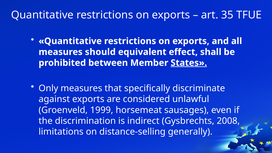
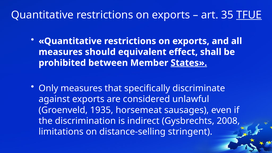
TFUE underline: none -> present (249, 15)
1999: 1999 -> 1935 (102, 110)
generally: generally -> stringent (190, 132)
